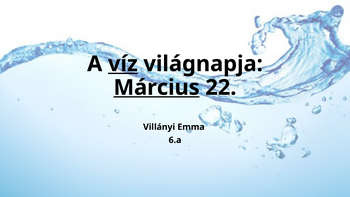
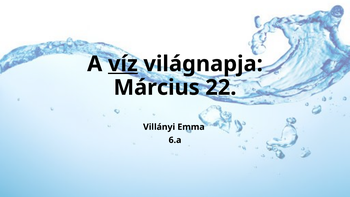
Március underline: present -> none (157, 87)
